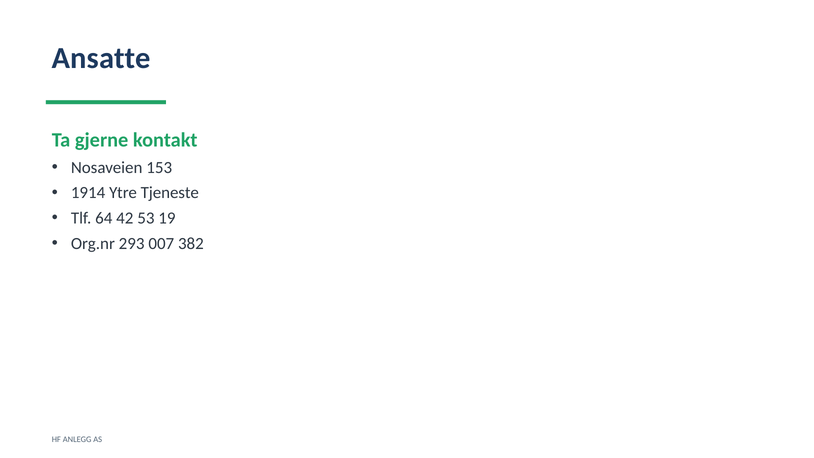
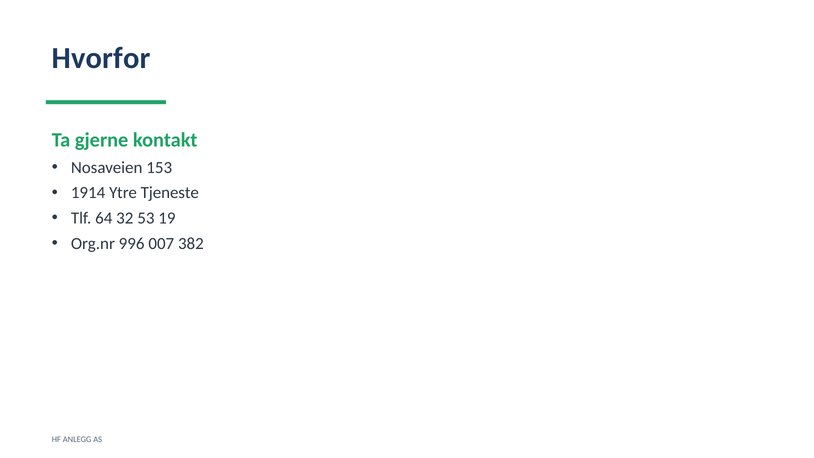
Ansatte: Ansatte -> Hvorfor (101, 58)
42: 42 -> 32 (125, 218)
293: 293 -> 996 (132, 244)
